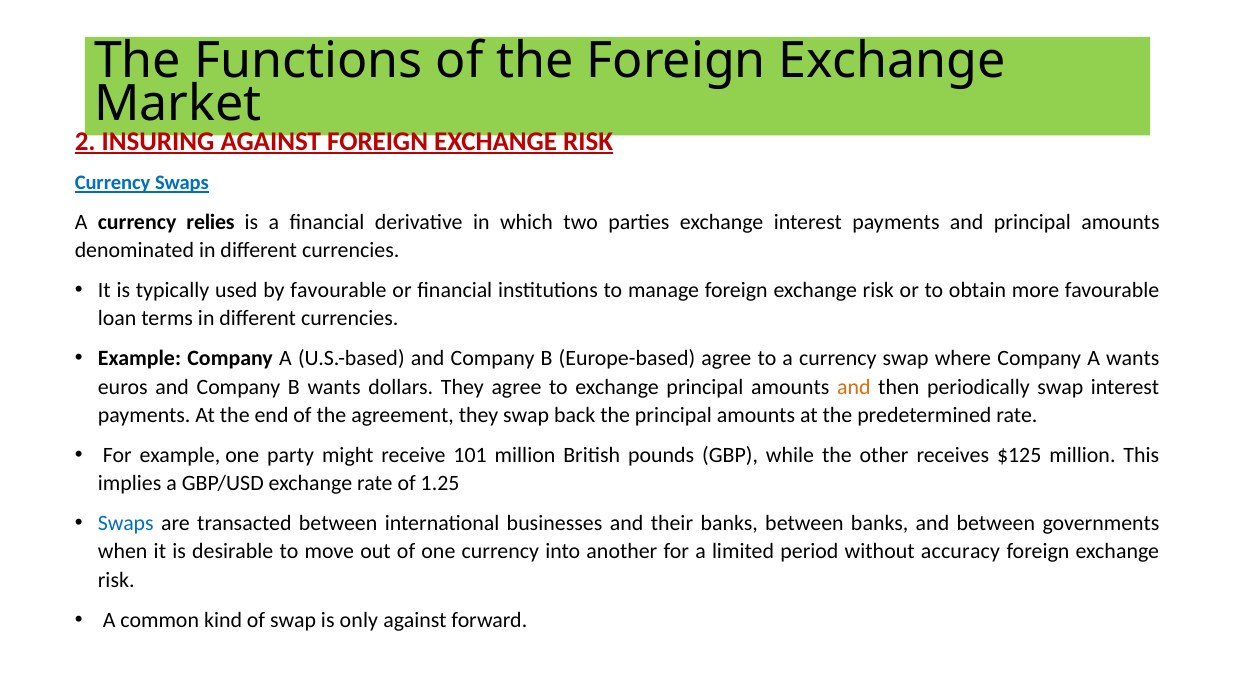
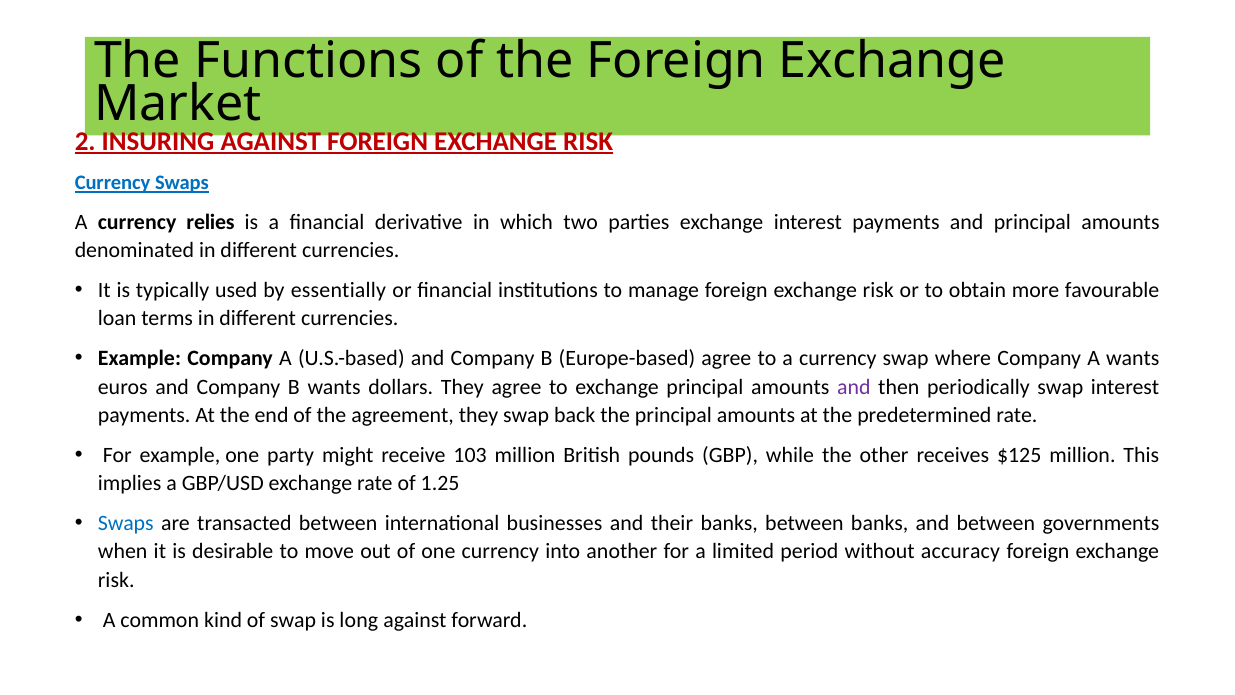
by favourable: favourable -> essentially (338, 290)
and colour: orange -> purple (854, 387)
101: 101 -> 103 (470, 455)
only: only -> long (359, 620)
